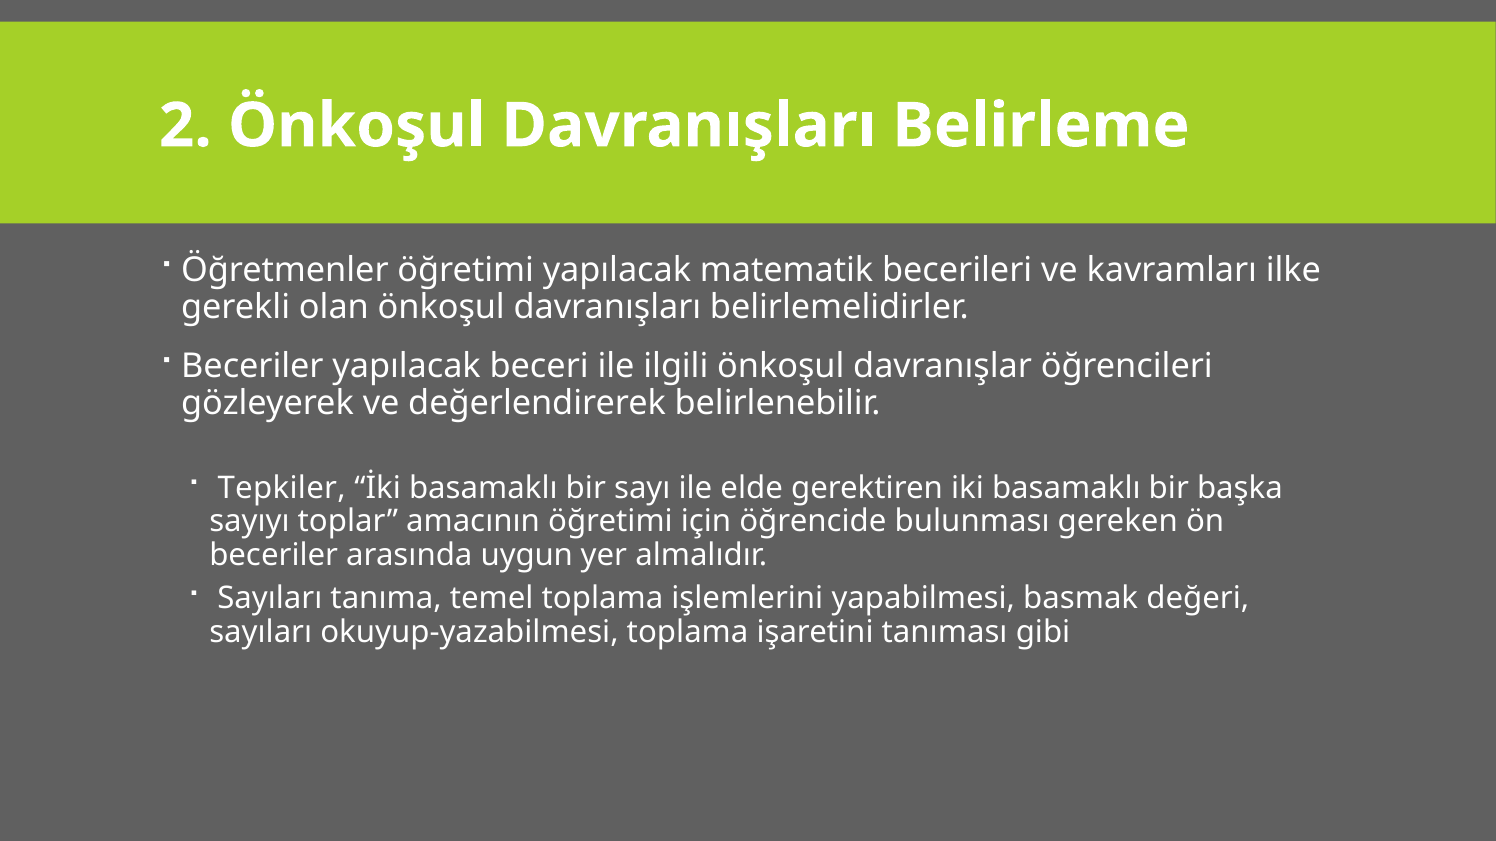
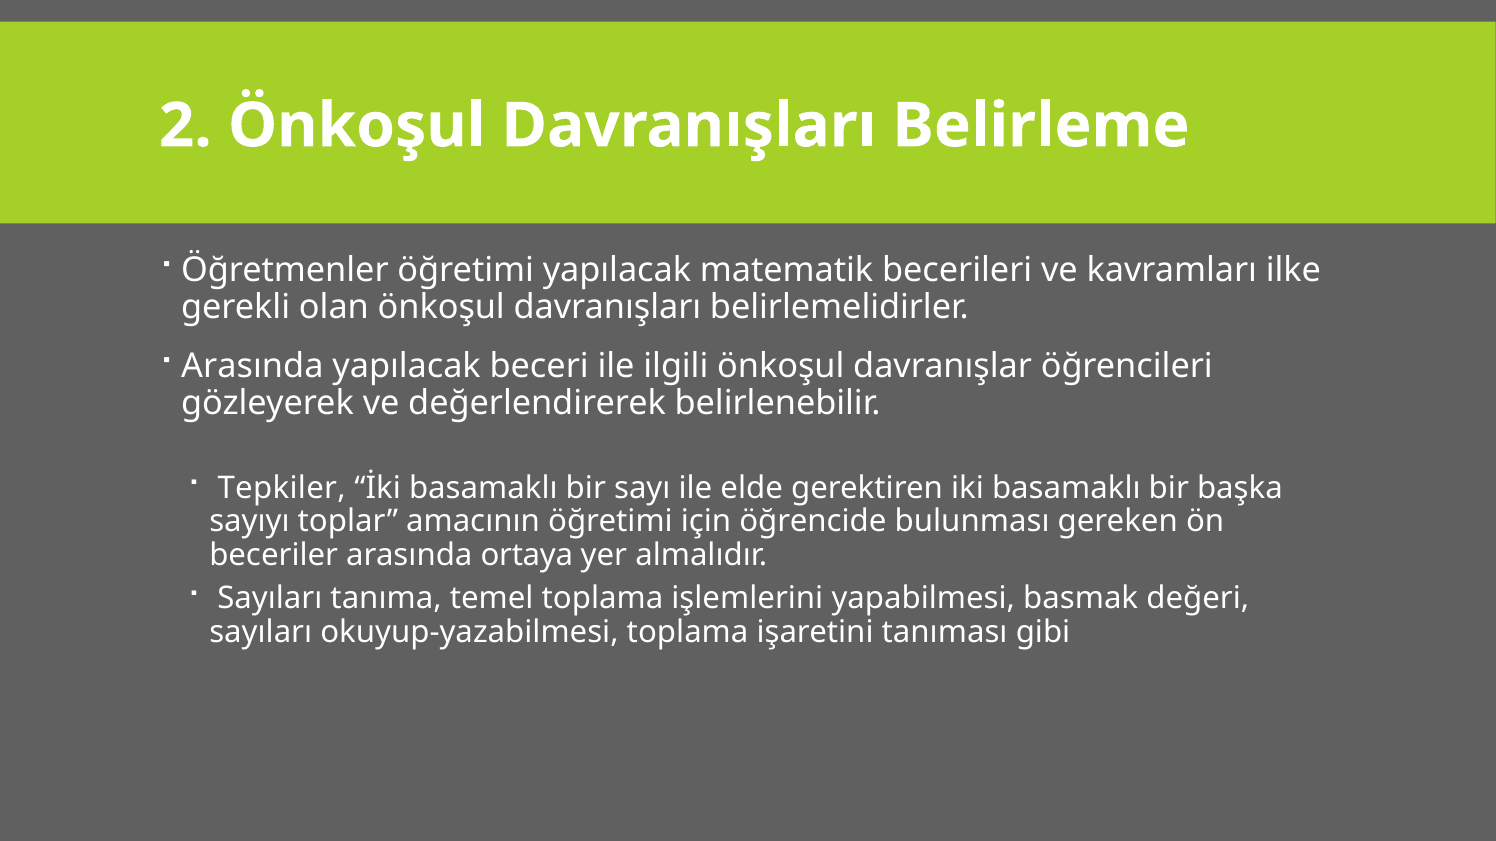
Beceriler: Beceriler -> Arasında (252, 366)
uygun: uygun -> ortaya (527, 556)
